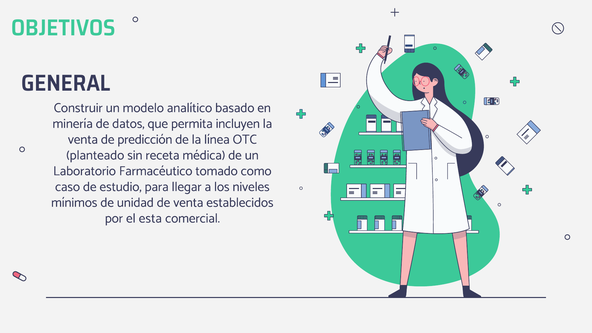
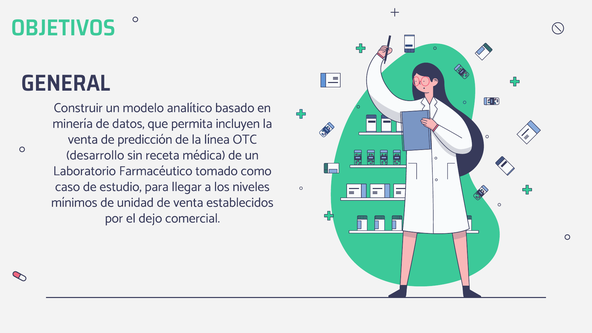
planteado: planteado -> desarrollo (95, 155)
esta: esta -> dejo (150, 218)
